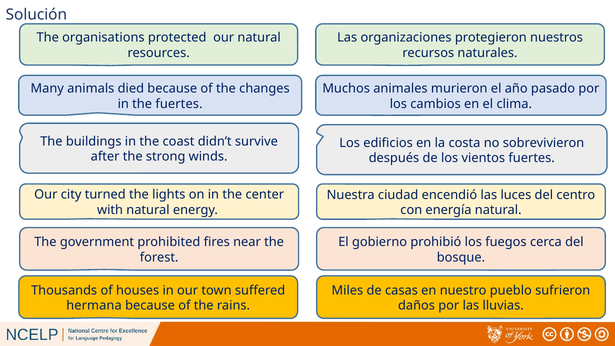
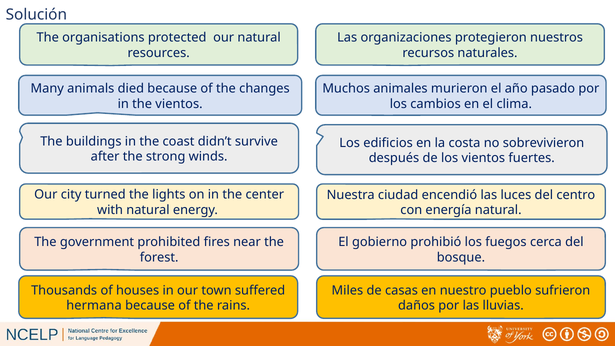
the fuertes: fuertes -> vientos (179, 104)
